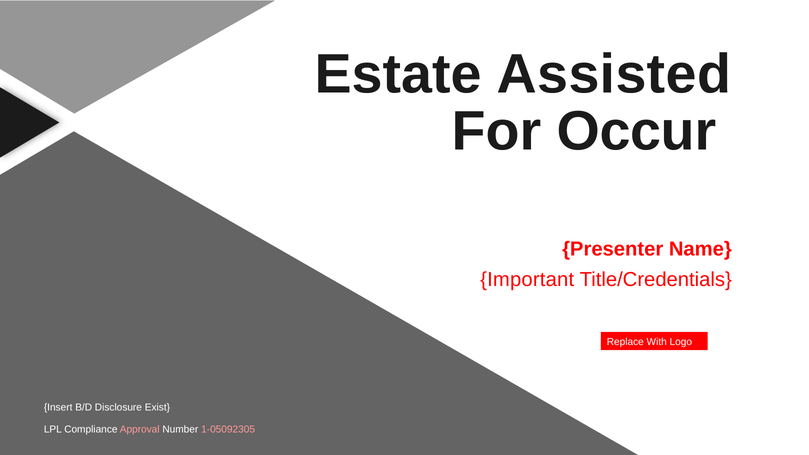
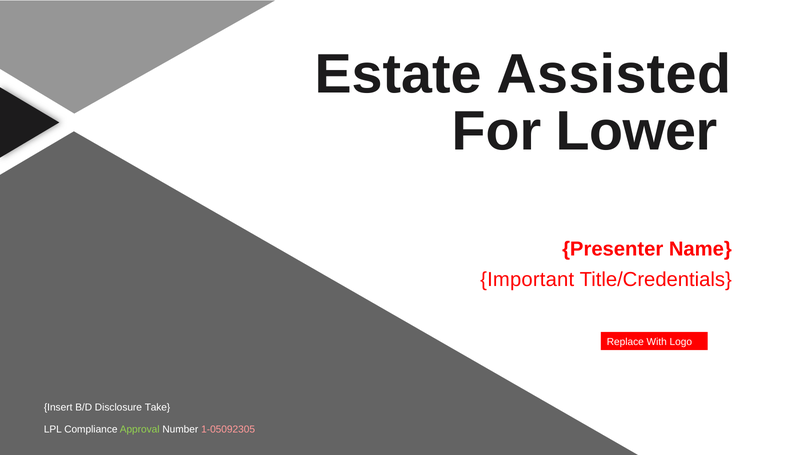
Occur: Occur -> Lower (637, 131)
Exist: Exist -> Take (157, 407)
Approval colour: pink -> light green (140, 429)
